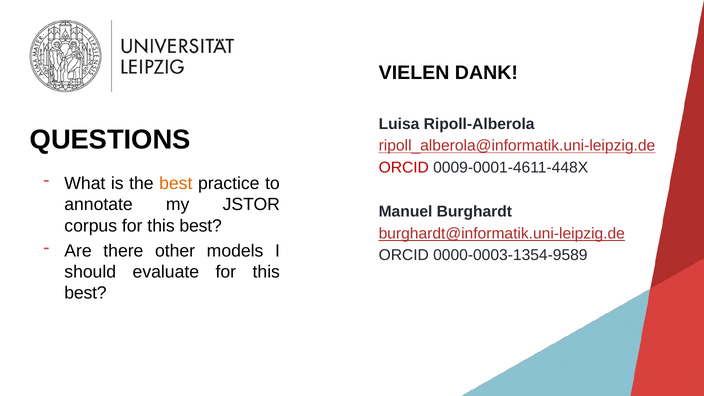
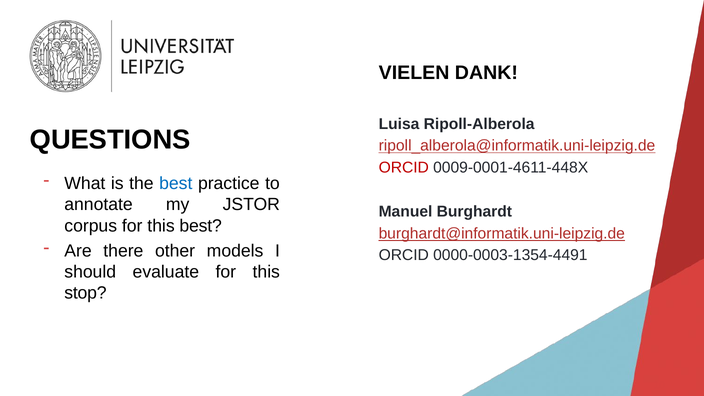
best colour: orange -> blue (176, 183)
0000-0003-1354-9589: 0000-0003-1354-9589 -> 0000-0003-1354-4491 (510, 255)
best: best -> stop (85, 293)
